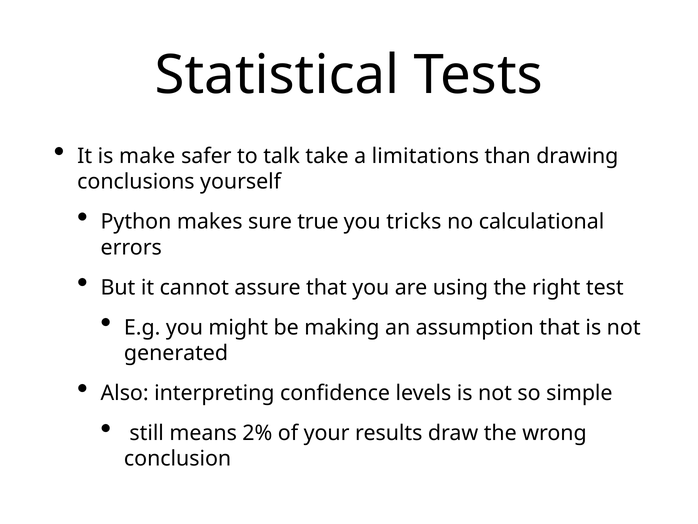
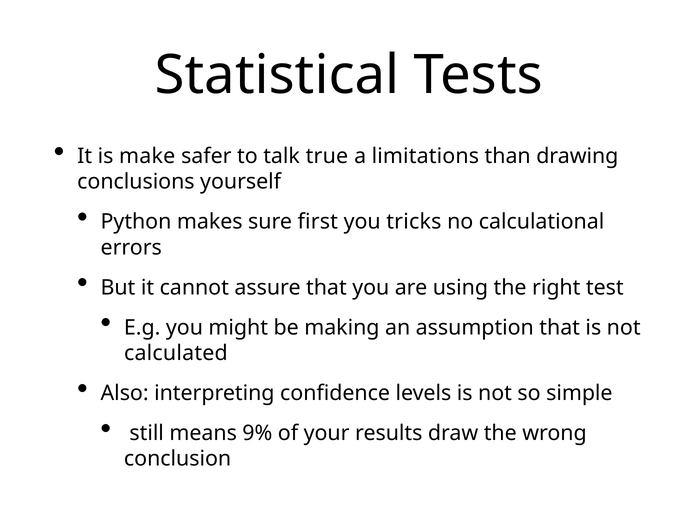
take: take -> true (327, 156)
true: true -> first (318, 222)
generated: generated -> calculated (176, 353)
2%: 2% -> 9% (257, 433)
